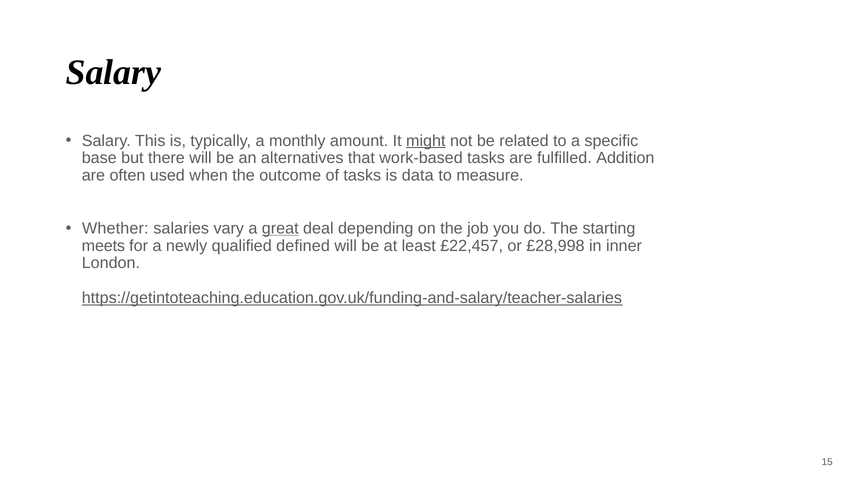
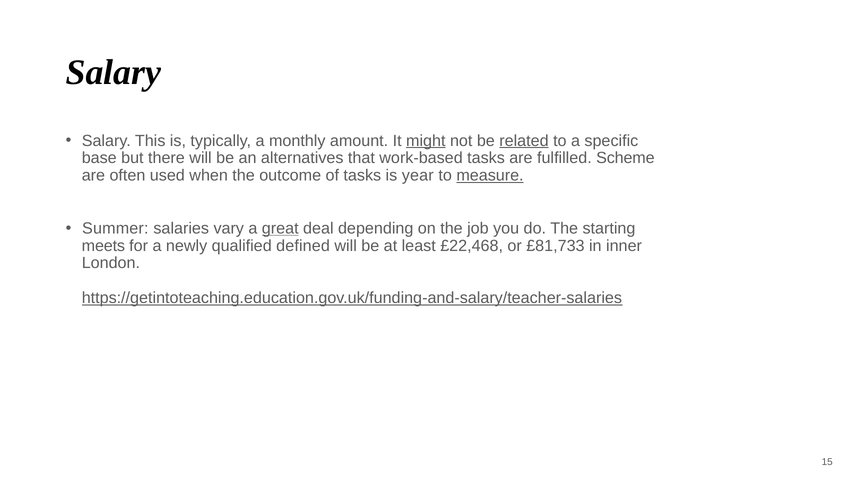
related underline: none -> present (524, 141)
Addition: Addition -> Scheme (625, 158)
data: data -> year (418, 176)
measure underline: none -> present (490, 176)
Whether: Whether -> Summer (115, 228)
£22,457: £22,457 -> £22,468 (472, 246)
£28,998: £28,998 -> £81,733 (555, 246)
